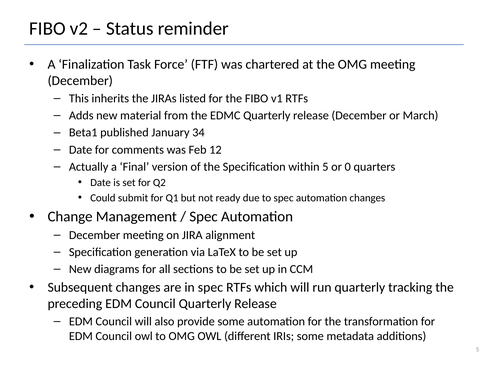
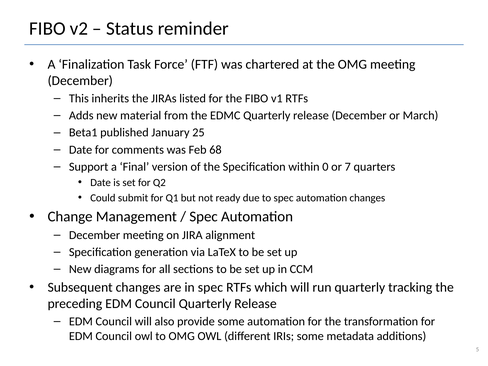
34: 34 -> 25 (198, 133)
12: 12 -> 68 (215, 150)
Actually: Actually -> Support (89, 167)
within 5: 5 -> 0 (325, 167)
0: 0 -> 7 (348, 167)
